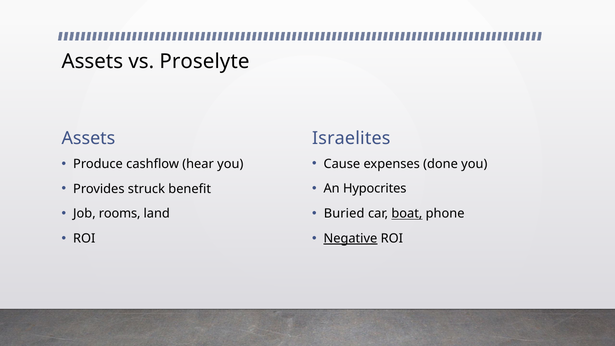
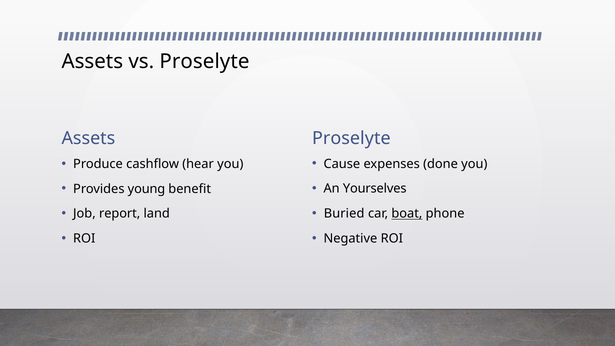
Israelites: Israelites -> Proselyte (351, 138)
Hypocrites: Hypocrites -> Yourselves (375, 189)
struck: struck -> young (147, 189)
rooms: rooms -> report (120, 214)
Negative underline: present -> none (350, 238)
